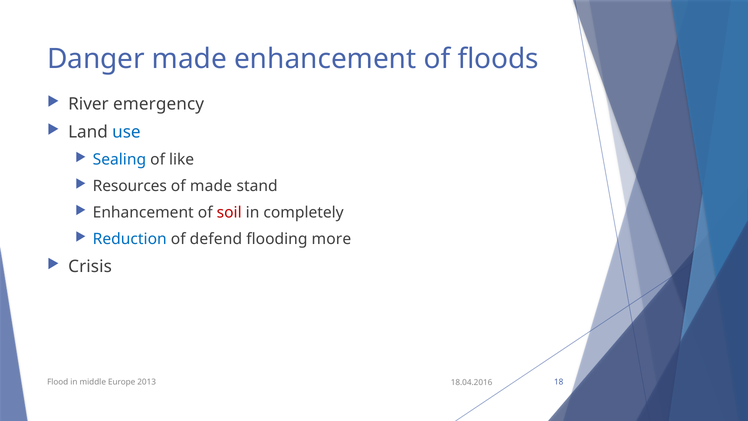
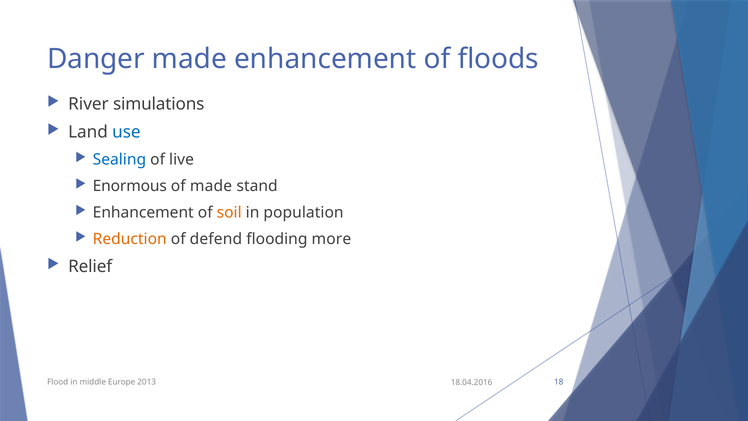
emergency: emergency -> simulations (159, 104)
like: like -> live (182, 160)
Resources: Resources -> Enormous (130, 186)
soil colour: red -> orange (229, 213)
completely: completely -> population (304, 213)
Reduction colour: blue -> orange (130, 239)
Crisis: Crisis -> Relief (90, 267)
